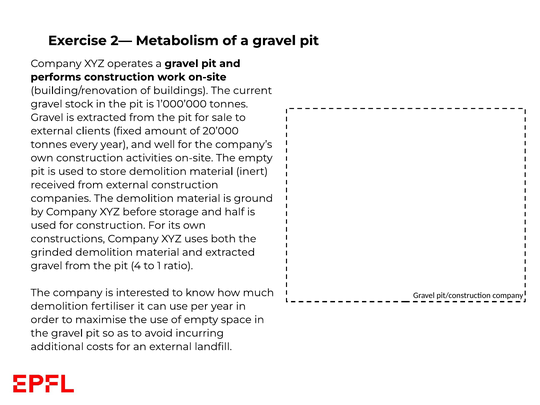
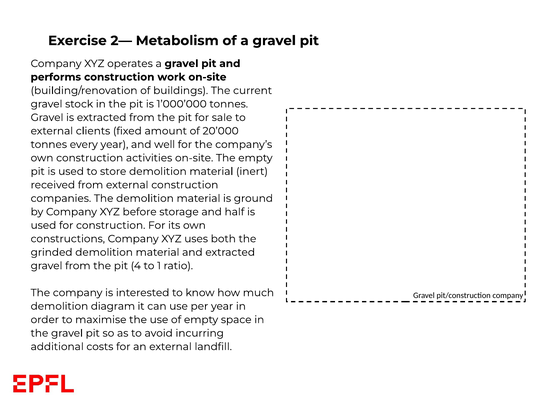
fertiliser: fertiliser -> diagram (113, 306)
